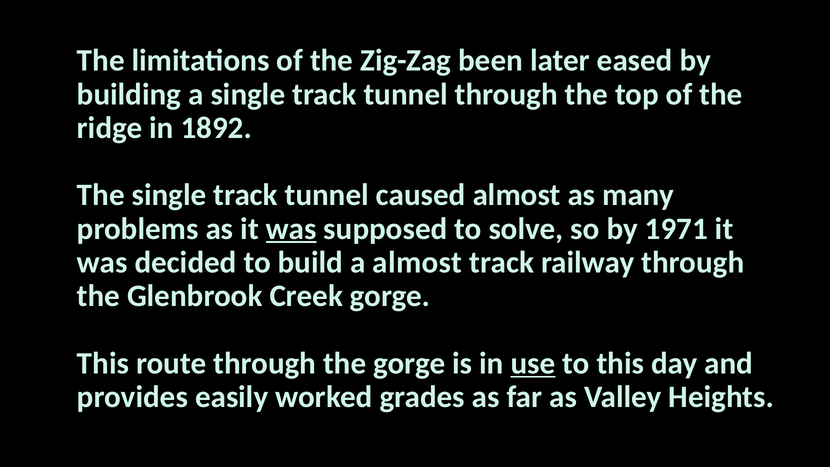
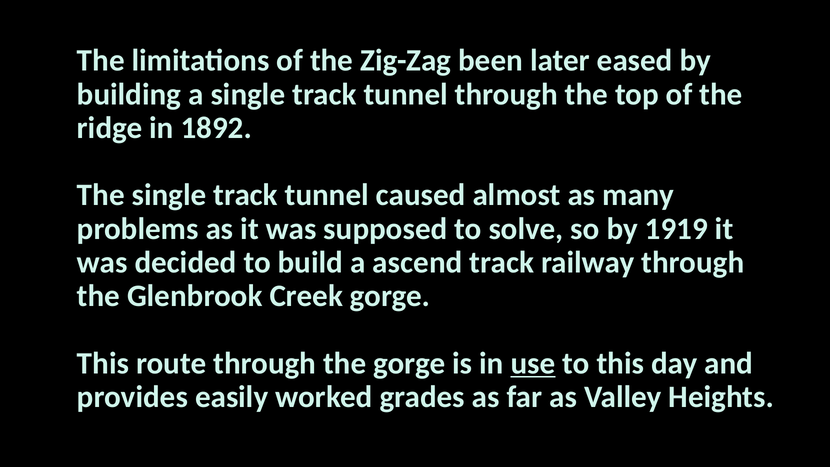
was underline: present -> none (291, 229)
1971: 1971 -> 1919 (676, 229)
a almost: almost -> ascend (417, 262)
